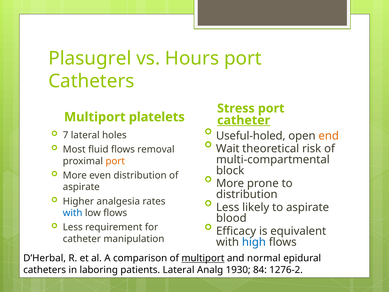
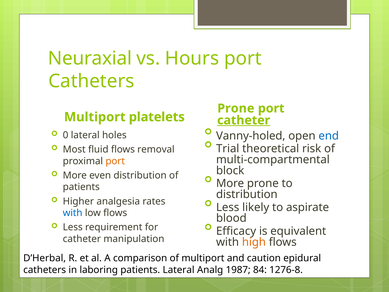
Plasugrel: Plasugrel -> Neuraxial (90, 58)
Stress: Stress -> Prone (236, 108)
Useful-holed: Useful-holed -> Vanny-holed (251, 136)
end colour: orange -> blue (329, 136)
7: 7 -> 0 (66, 135)
Wait: Wait -> Trial (228, 149)
aspirate: aspirate -> patients (81, 187)
high colour: blue -> orange (254, 242)
multiport underline: present -> none (203, 258)
normal: normal -> caution (264, 258)
1930: 1930 -> 1987 (238, 270)
1276-2: 1276-2 -> 1276-8 (286, 270)
